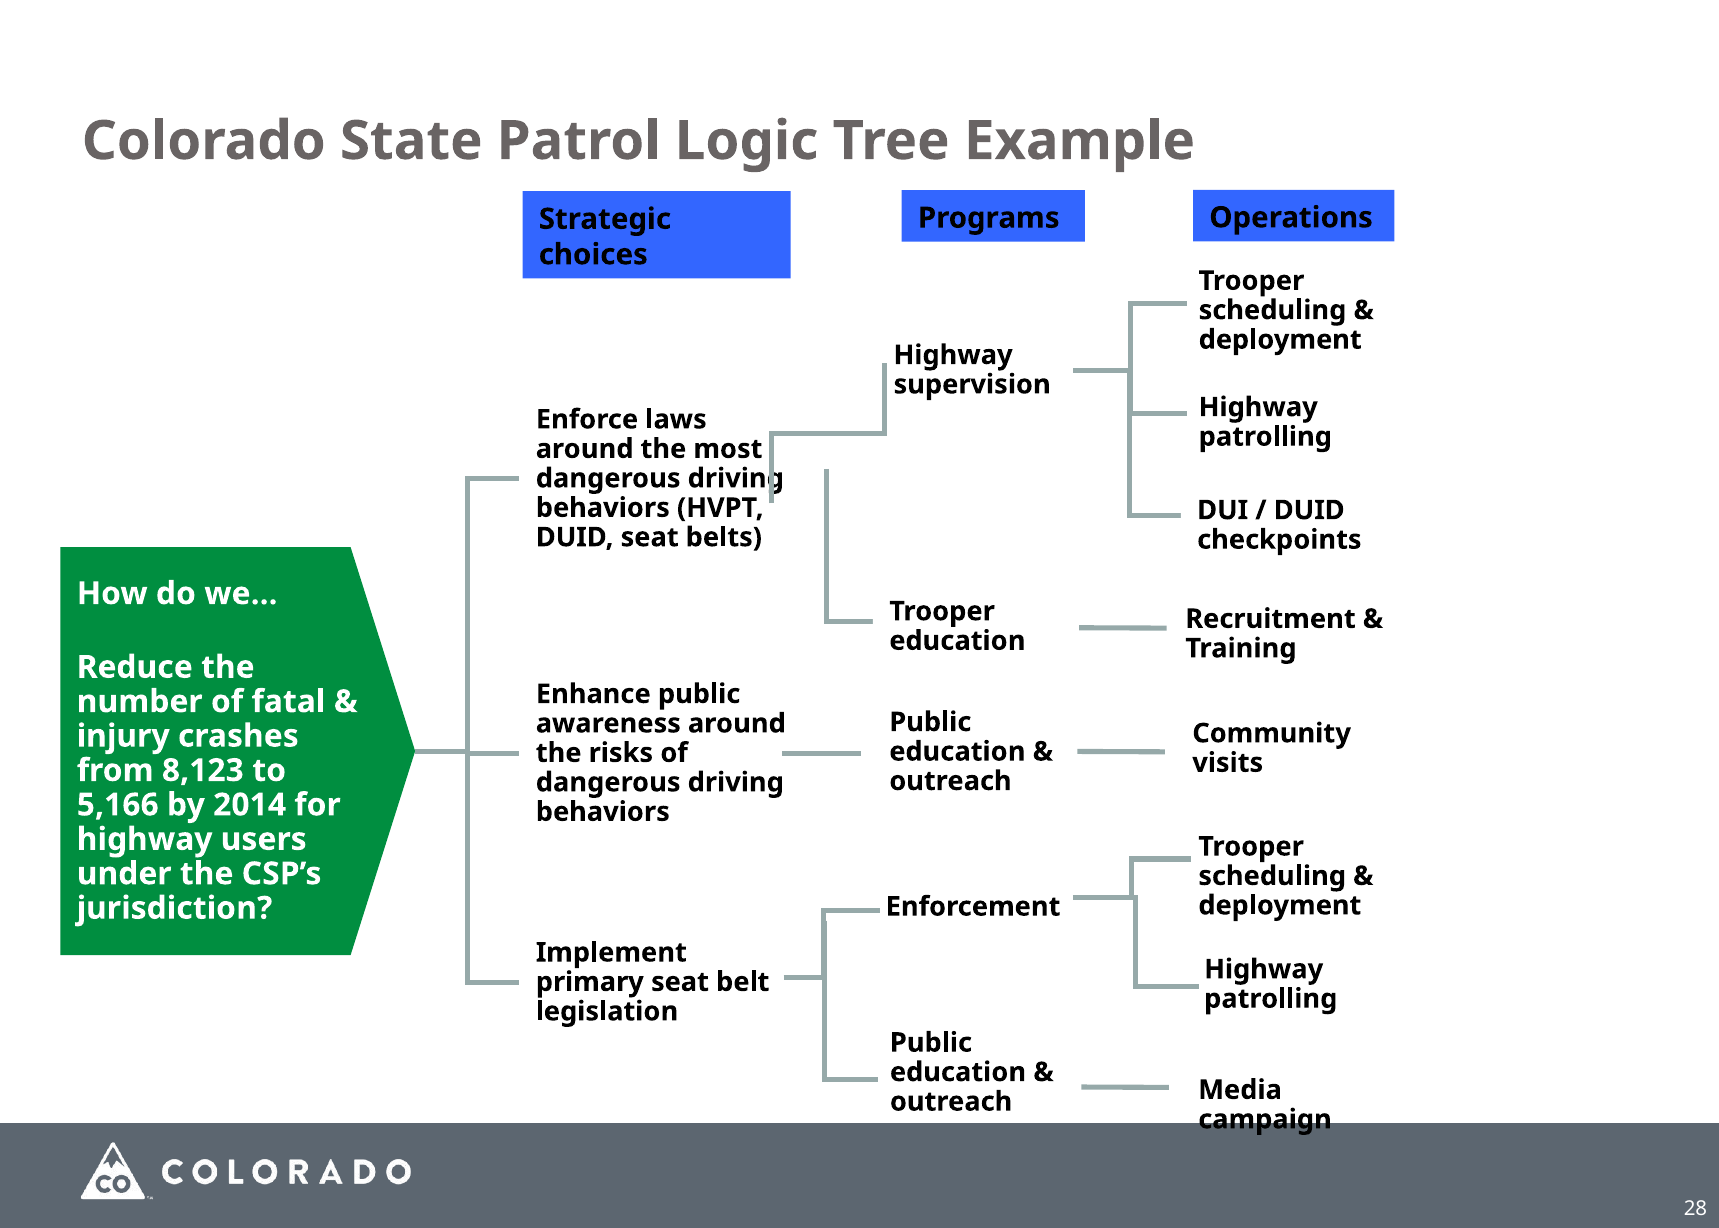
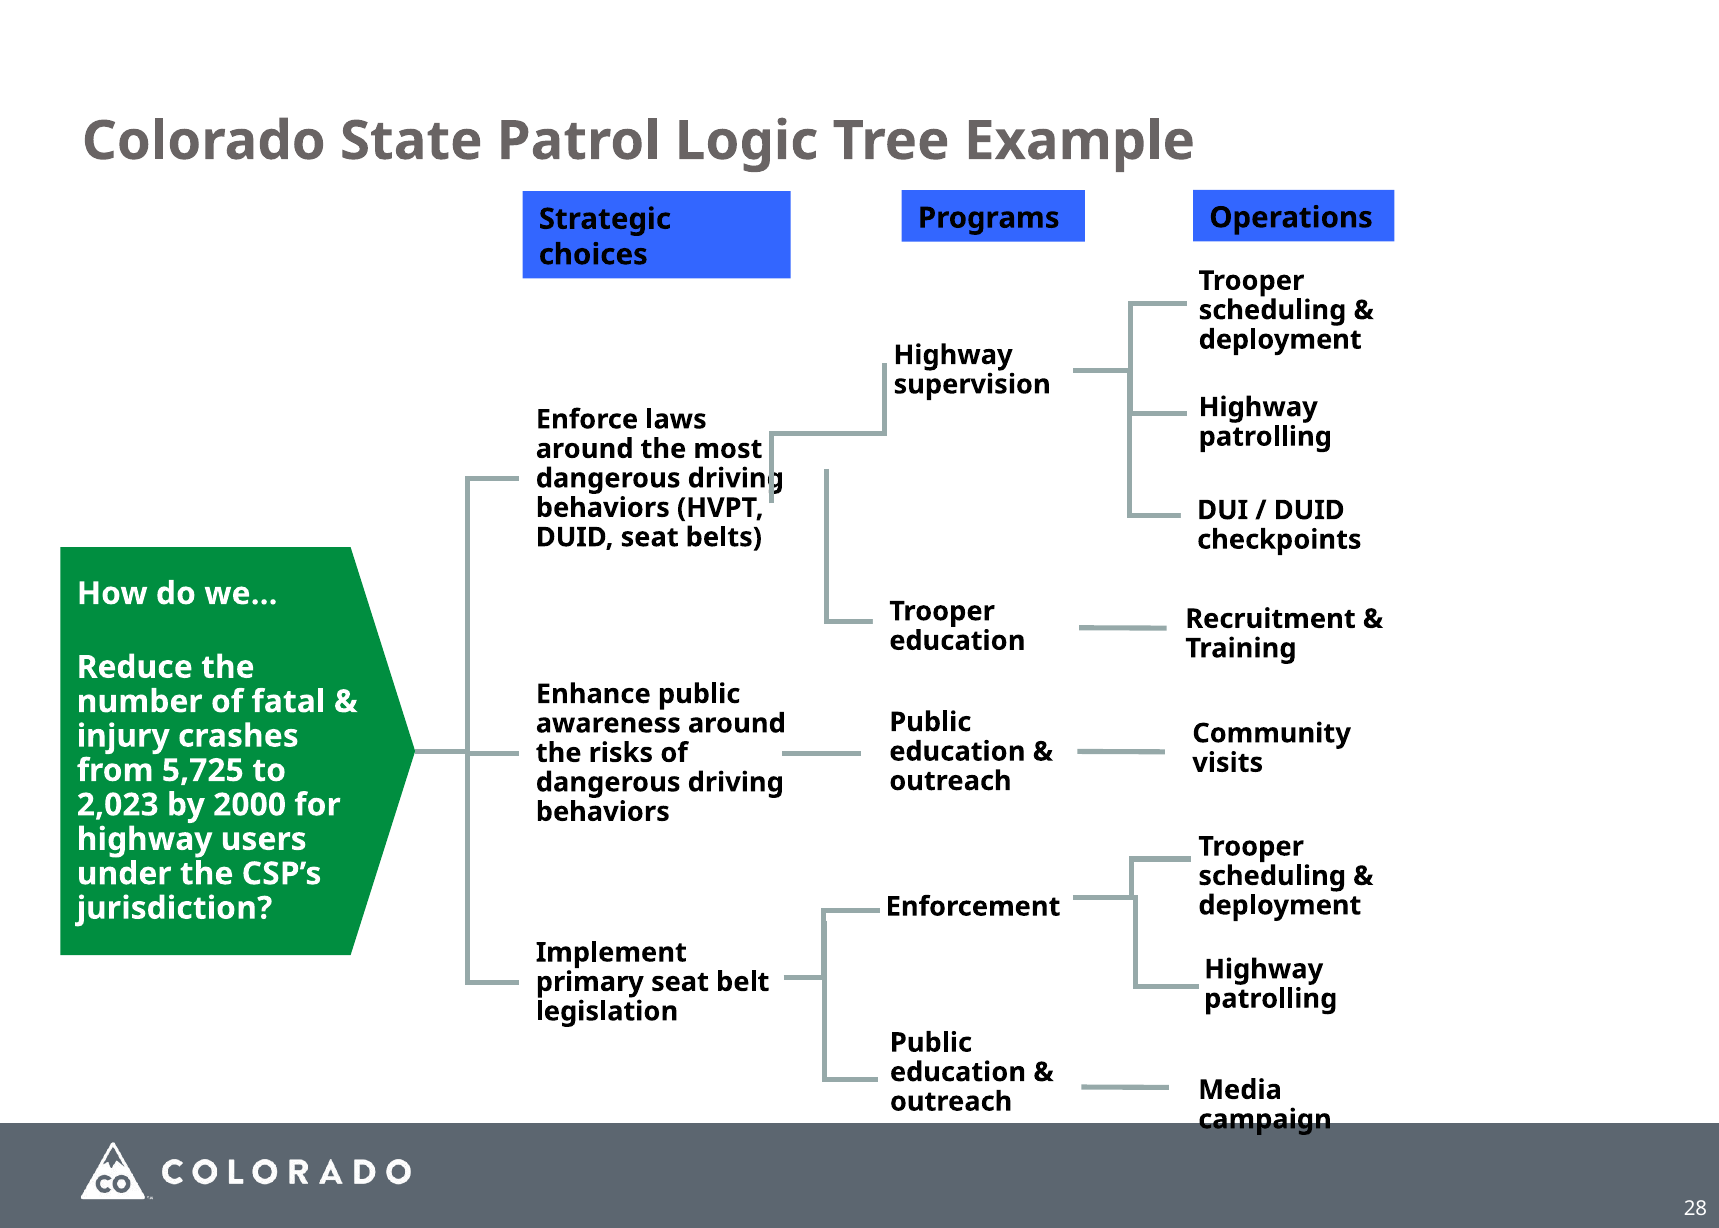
8,123: 8,123 -> 5,725 (203, 770)
5,166: 5,166 -> 2,023 (118, 805)
2014: 2014 -> 2000 (250, 805)
